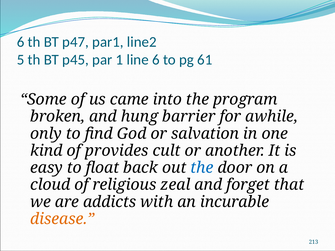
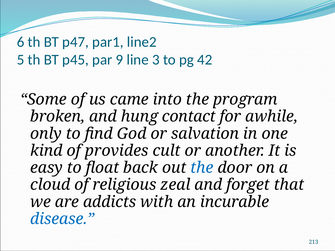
1: 1 -> 9 (119, 60)
line 6: 6 -> 3 (156, 60)
61: 61 -> 42 (205, 60)
barrier: barrier -> contact (189, 117)
disease colour: orange -> blue (62, 219)
